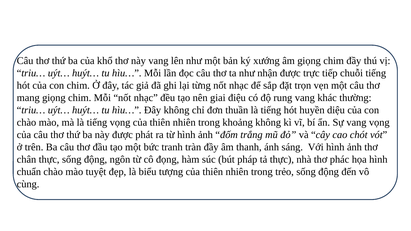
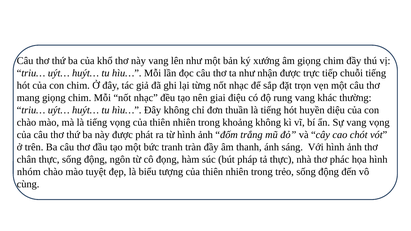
chuẩn: chuẩn -> nhóm (29, 172)
